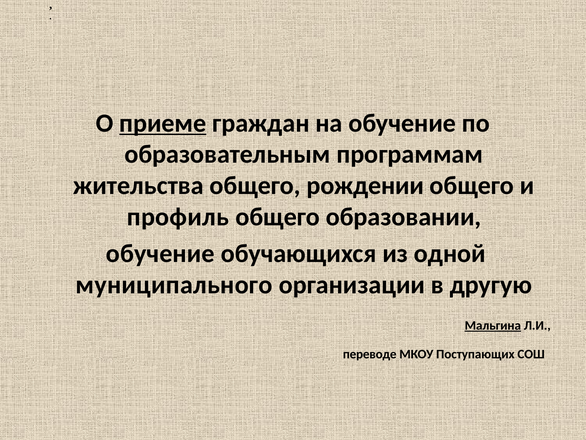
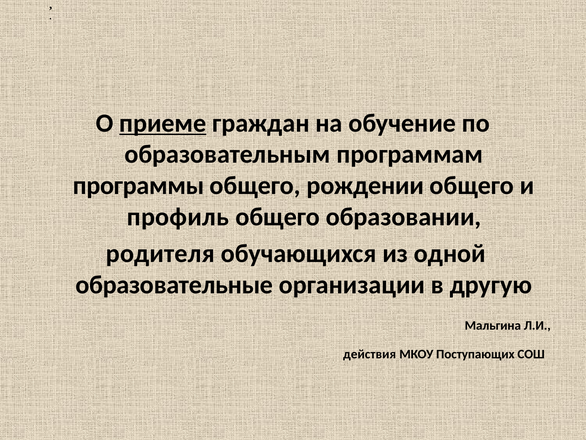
жительства: жительства -> программы (139, 185)
обучение: обучение -> родителя (160, 253)
муниципального: муниципального -> образовательные (174, 284)
Мальгина underline: present -> none (493, 325)
переводе: переводе -> действия (370, 354)
